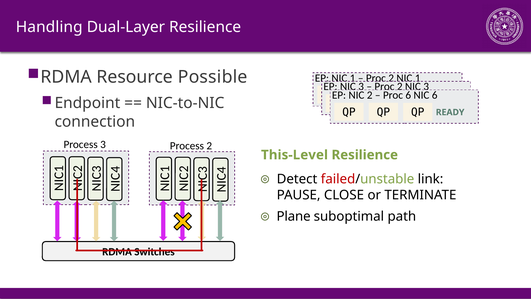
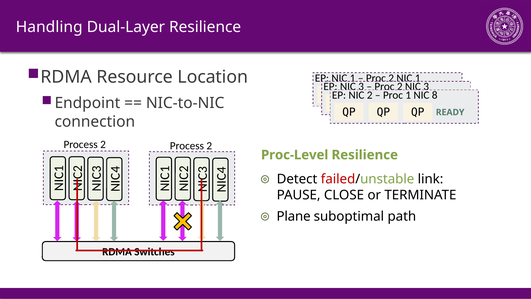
Possible: Possible -> Location (213, 77)
6: 6 -> 1 (408, 95)
NIC 6: 6 -> 8 (435, 95)
3: 3 -> 2 (103, 144)
This-Level: This-Level -> Proc-Level (295, 155)
